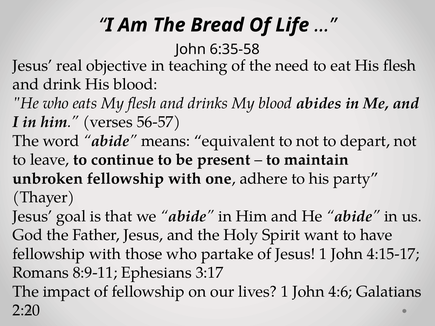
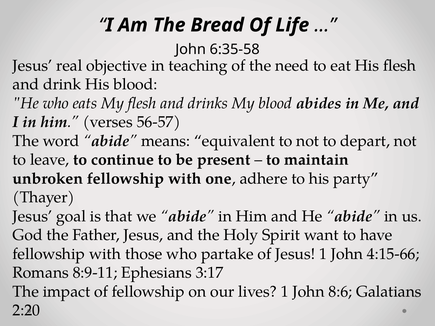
4:15-17: 4:15-17 -> 4:15-66 (393, 254)
4:6: 4:6 -> 8:6 (340, 292)
